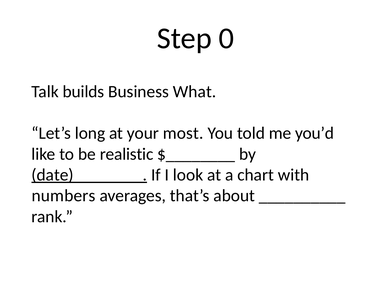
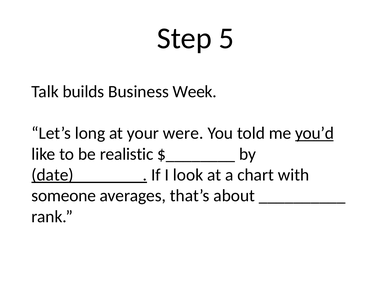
0: 0 -> 5 (226, 38)
What: What -> Week (195, 92)
most: most -> were (183, 133)
you’d underline: none -> present (314, 133)
numbers: numbers -> someone (64, 196)
